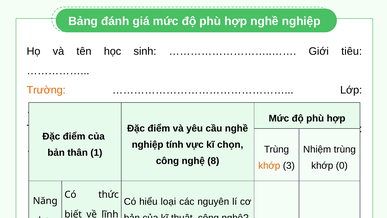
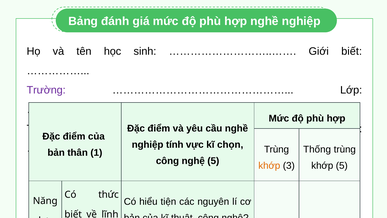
Giới tiêu: tiêu -> biết (352, 51)
Trường colour: orange -> purple (46, 90)
Nhiệm: Nhiệm -> Thống (317, 149)
nghệ 8: 8 -> 5 (213, 161)
khớp 0: 0 -> 5 (342, 165)
loại: loại -> tiện (168, 201)
